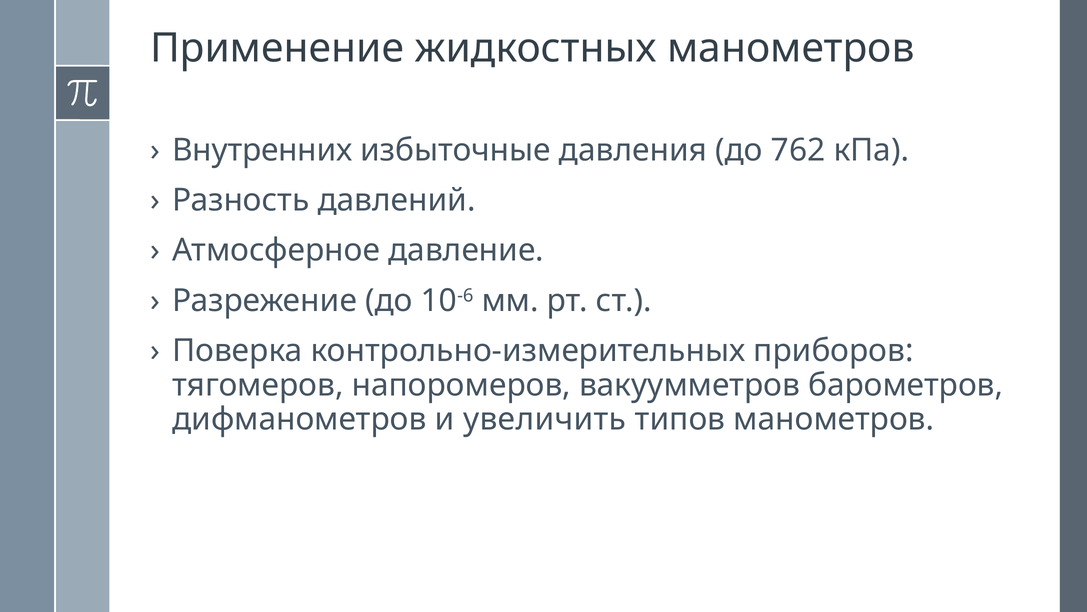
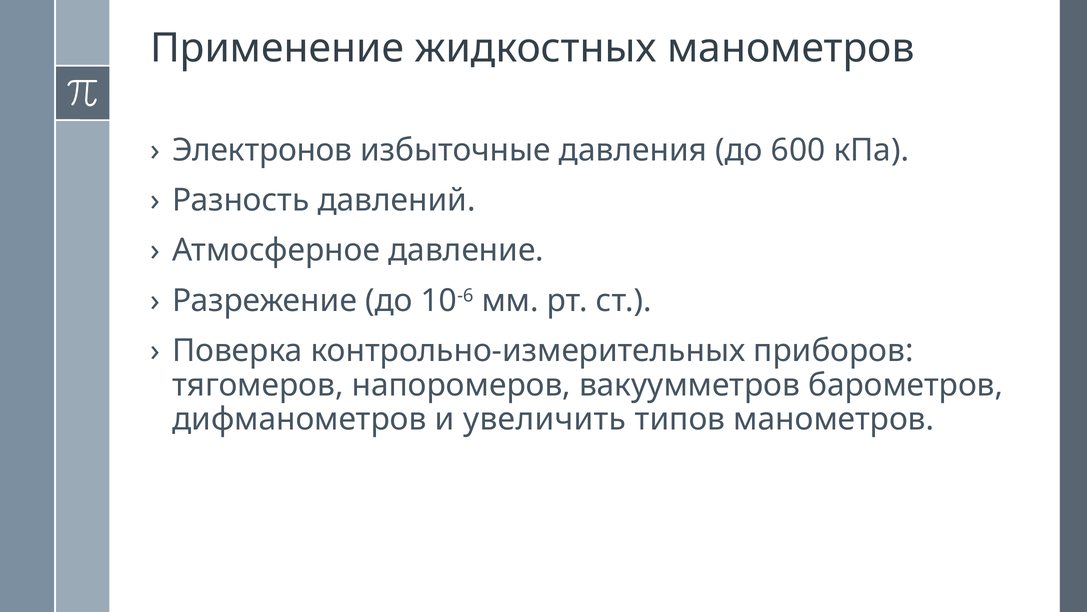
Внутренних: Внутренних -> Электронов (262, 150)
762: 762 -> 600 (798, 150)
